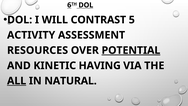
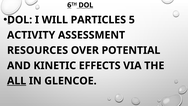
CONTRAST: CONTRAST -> PARTICLES (98, 20)
POTENTIAL underline: present -> none (131, 50)
HAVING: HAVING -> EFFECTS (100, 65)
NATURAL: NATURAL -> GLENCOE (70, 81)
